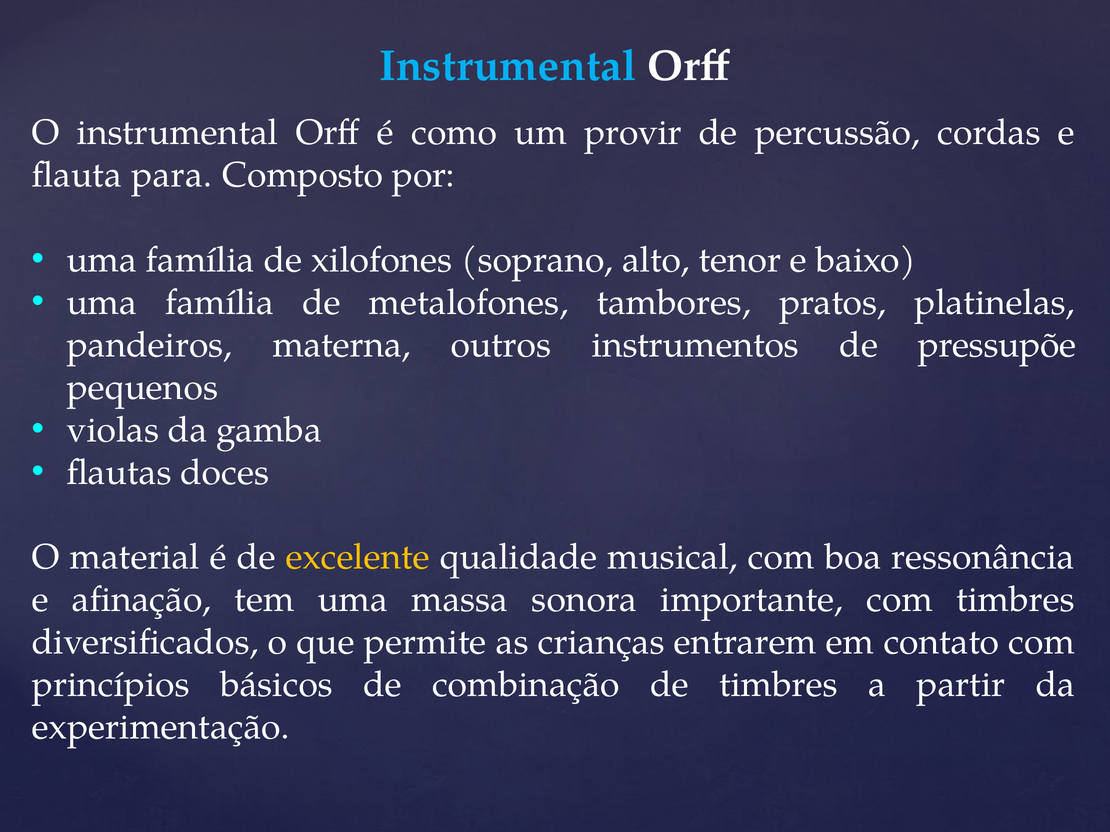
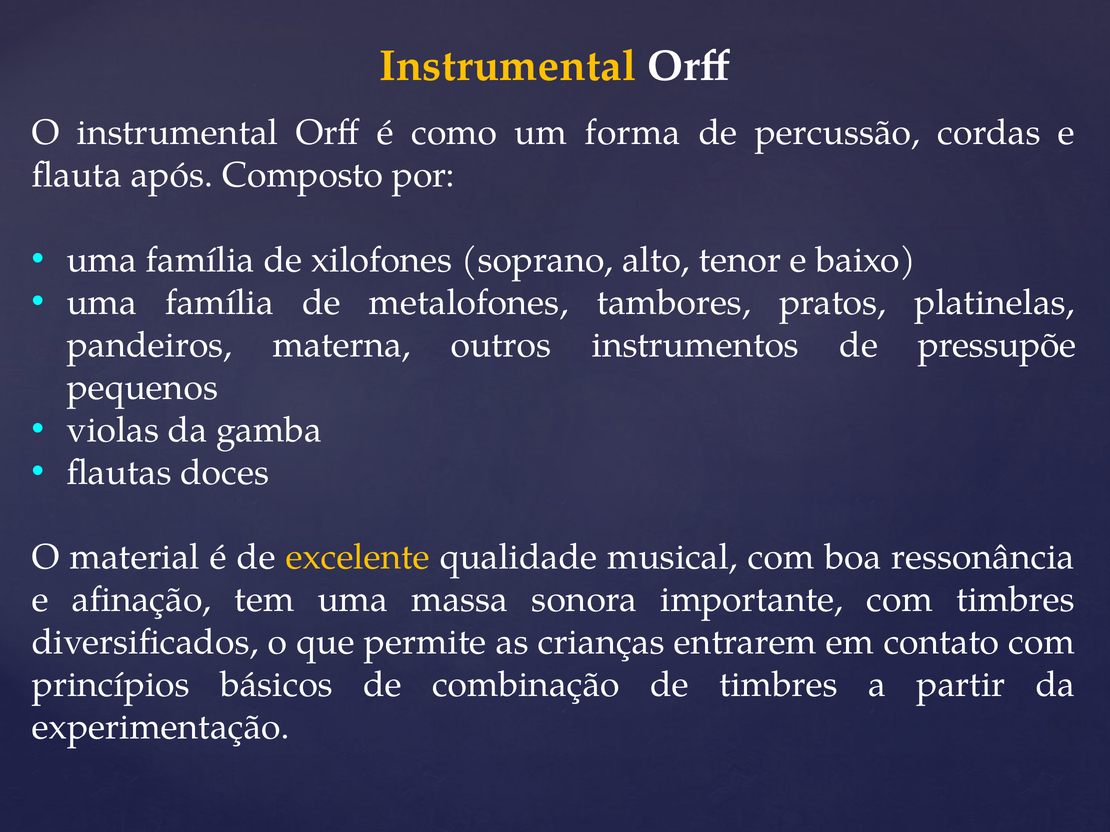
Instrumental colour: light blue -> yellow (508, 66)
provir: provir -> forma (633, 132)
para: para -> após (172, 175)
